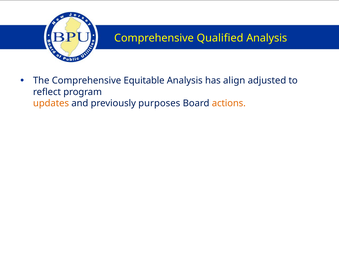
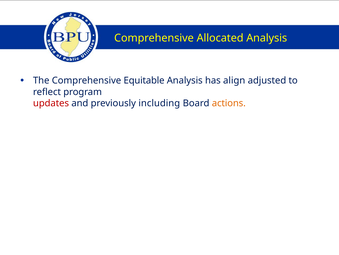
Qualified: Qualified -> Allocated (220, 38)
updates colour: orange -> red (51, 103)
purposes: purposes -> including (159, 103)
